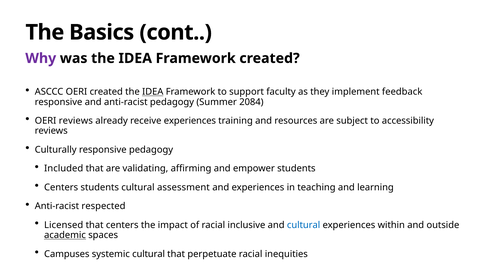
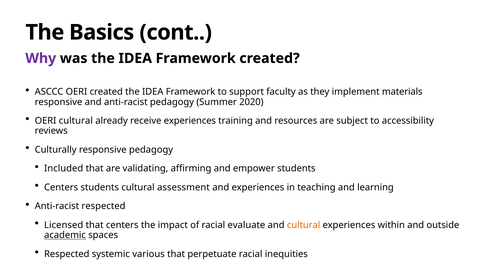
IDEA underline: present -> none (153, 92)
feedback: feedback -> materials (402, 92)
2084: 2084 -> 2020 (251, 102)
OERI reviews: reviews -> cultural (76, 121)
inclusive: inclusive -> evaluate (246, 225)
cultural colour: blue -> orange (304, 225)
Campuses: Campuses -> Respected (67, 254)
systemic cultural: cultural -> various (149, 254)
